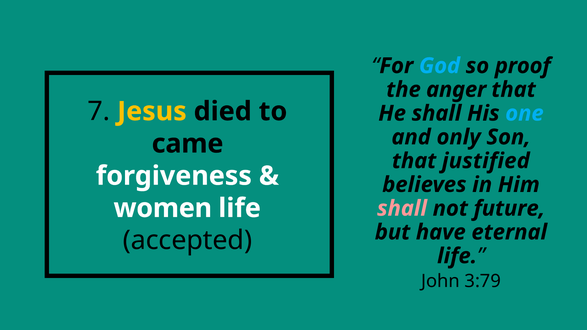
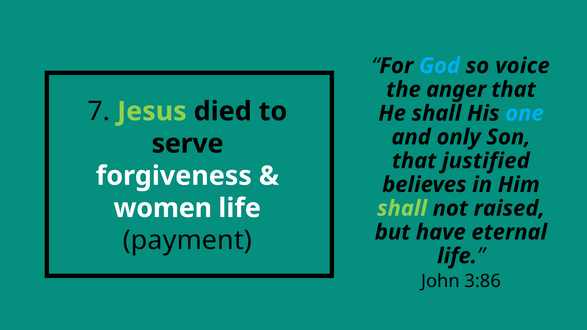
proof: proof -> voice (523, 66)
Jesus colour: yellow -> light green (152, 111)
came: came -> serve (188, 144)
shall colour: pink -> light green (402, 209)
future: future -> raised (509, 209)
accepted: accepted -> payment (187, 241)
3:79: 3:79 -> 3:86 (483, 281)
